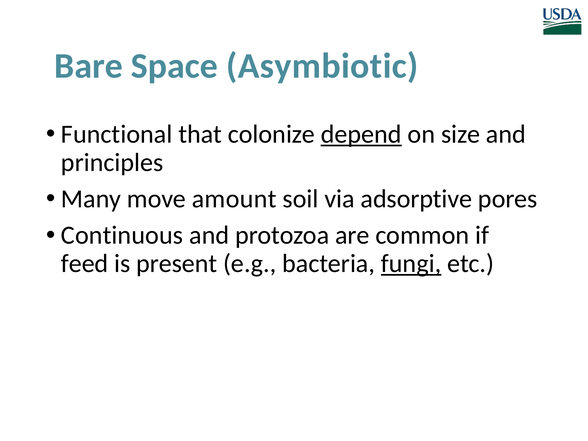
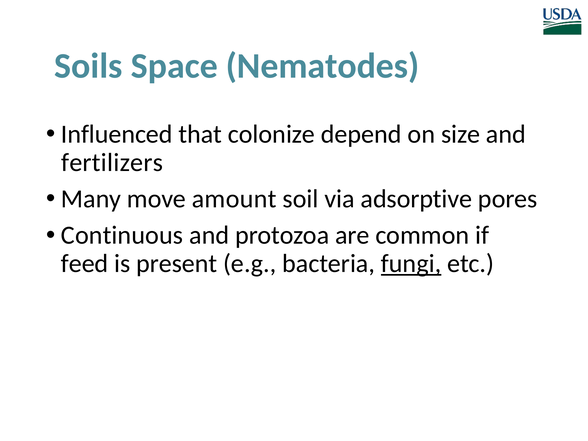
Bare: Bare -> Soils (88, 66)
Asymbiotic: Asymbiotic -> Nematodes (323, 66)
Functional: Functional -> Influenced (117, 134)
depend underline: present -> none (361, 134)
principles: principles -> fertilizers (112, 163)
